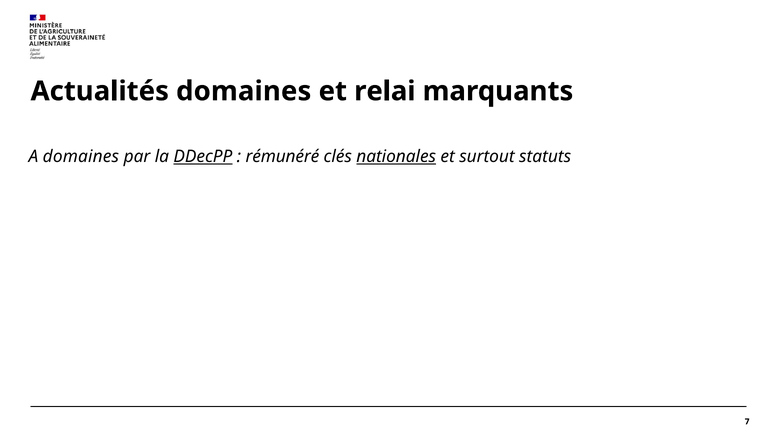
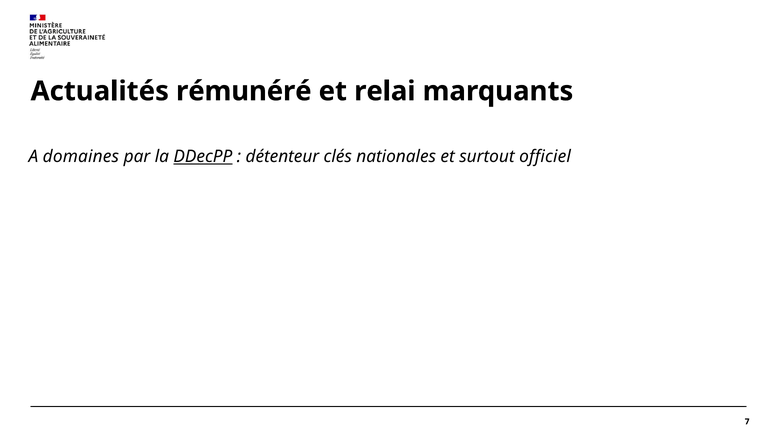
Actualités domaines: domaines -> rémunéré (244, 91)
rémunéré: rémunéré -> détenteur (282, 157)
nationales underline: present -> none (396, 157)
statuts: statuts -> officiel (545, 157)
